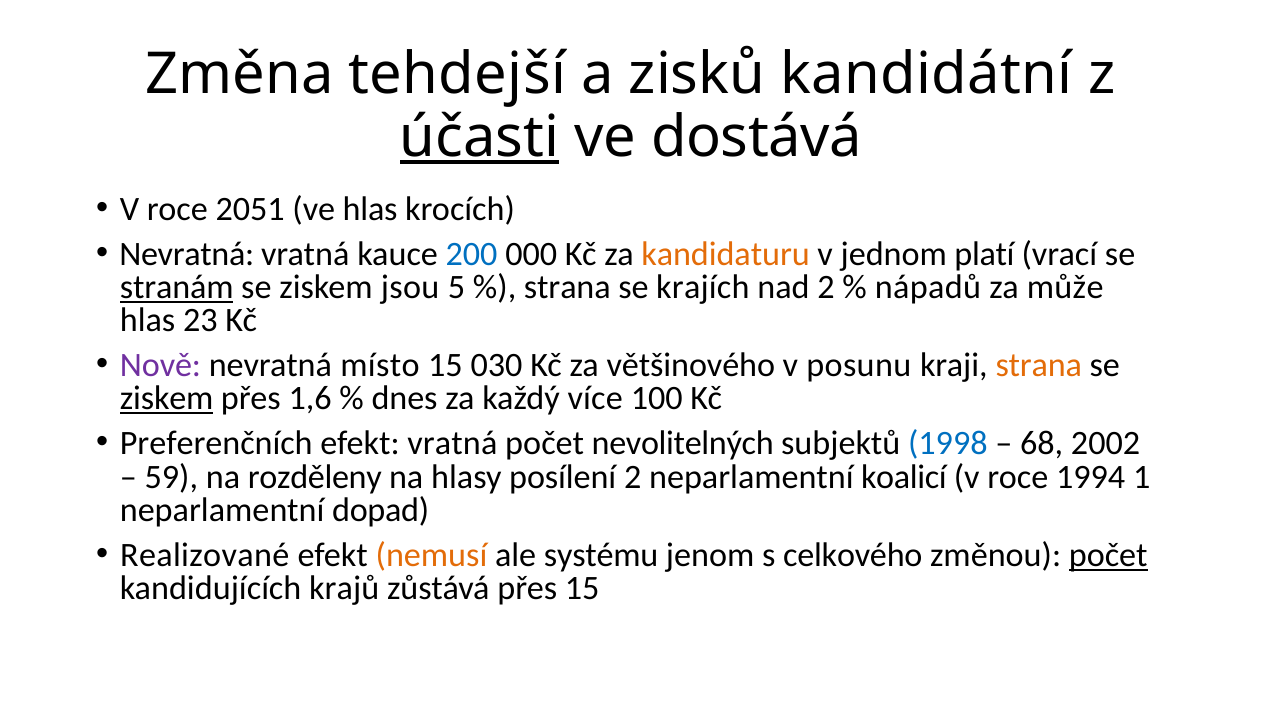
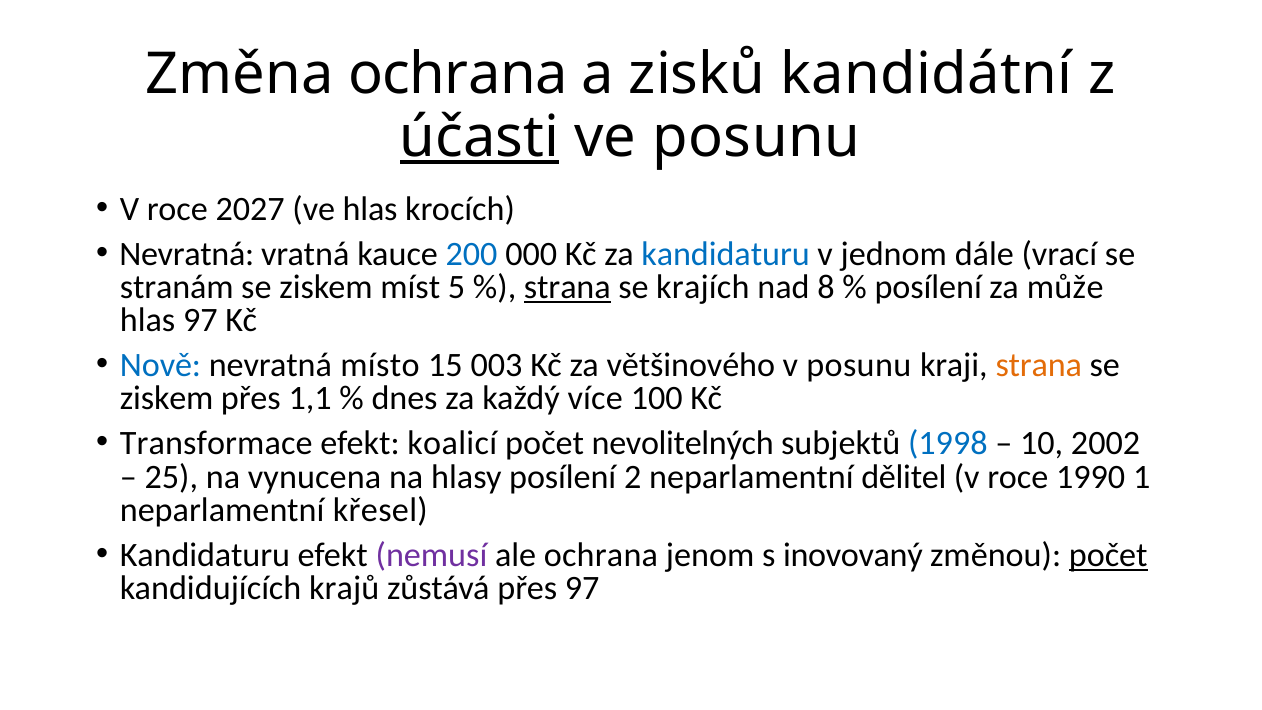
Změna tehdejší: tehdejší -> ochrana (458, 75)
ve dostává: dostává -> posunu (756, 137)
2051: 2051 -> 2027 (250, 209)
kandidaturu colour: orange -> blue (726, 254)
platí: platí -> dále (984, 254)
stranám underline: present -> none (177, 287)
jsou: jsou -> míst (410, 287)
strana underline: none -> present (567, 287)
nad 2: 2 -> 8 (826, 287)
nápadů: nápadů -> posílení (928, 287)
hlas 23: 23 -> 97 (200, 320)
Nově colour: purple -> blue (160, 365)
030: 030 -> 003 (497, 365)
ziskem underline: present -> none (167, 399)
1,6: 1,6 -> 1,1 (310, 399)
Preferenčních: Preferenčních -> Transformace (216, 444)
efekt vratná: vratná -> koalicí (452, 444)
68: 68 -> 10 (1042, 444)
59: 59 -> 25 (171, 477)
rozděleny: rozděleny -> vynucena (315, 477)
koalicí: koalicí -> dělitel (904, 477)
1994: 1994 -> 1990 (1091, 477)
dopad: dopad -> křesel (380, 510)
Realizované: Realizované -> Kandidaturu (205, 555)
nemusí colour: orange -> purple (432, 555)
ale systému: systému -> ochrana (601, 555)
celkového: celkového -> inovovaný (853, 555)
přes 15: 15 -> 97 (582, 588)
